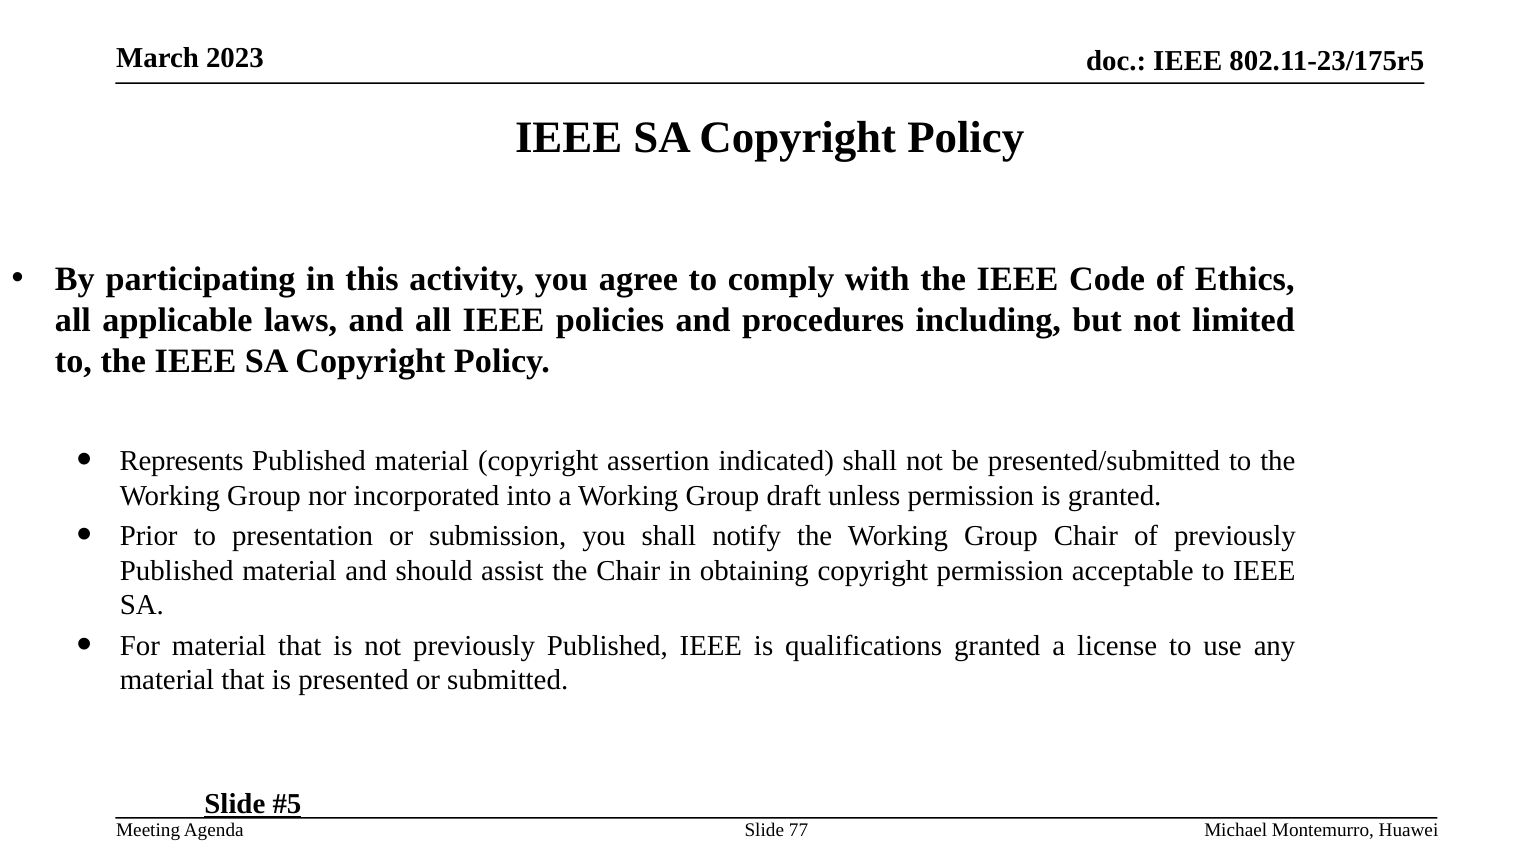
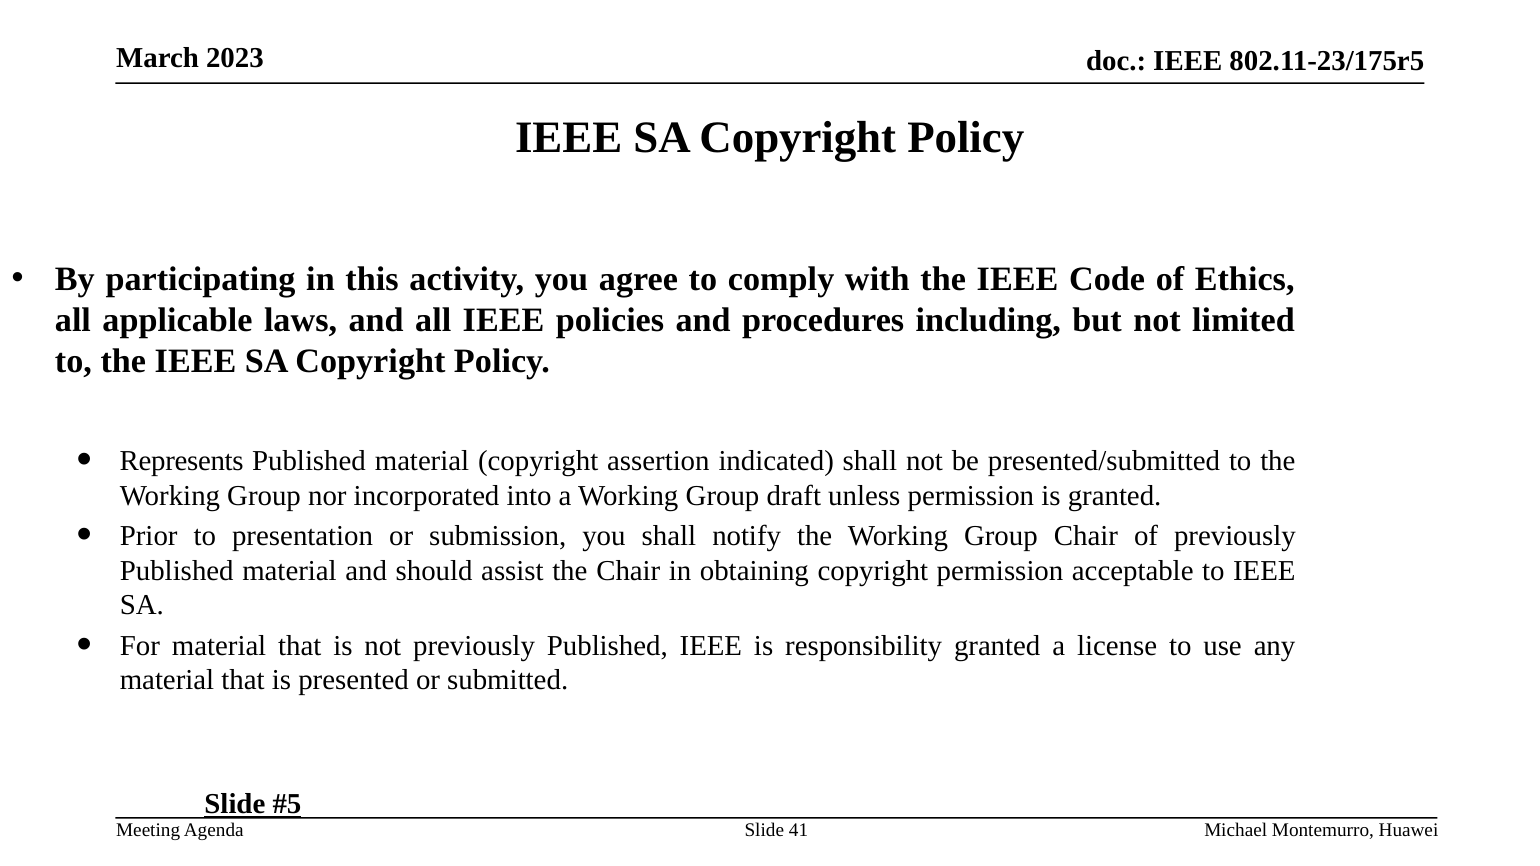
qualifications: qualifications -> responsibility (864, 646)
77: 77 -> 41 (799, 831)
